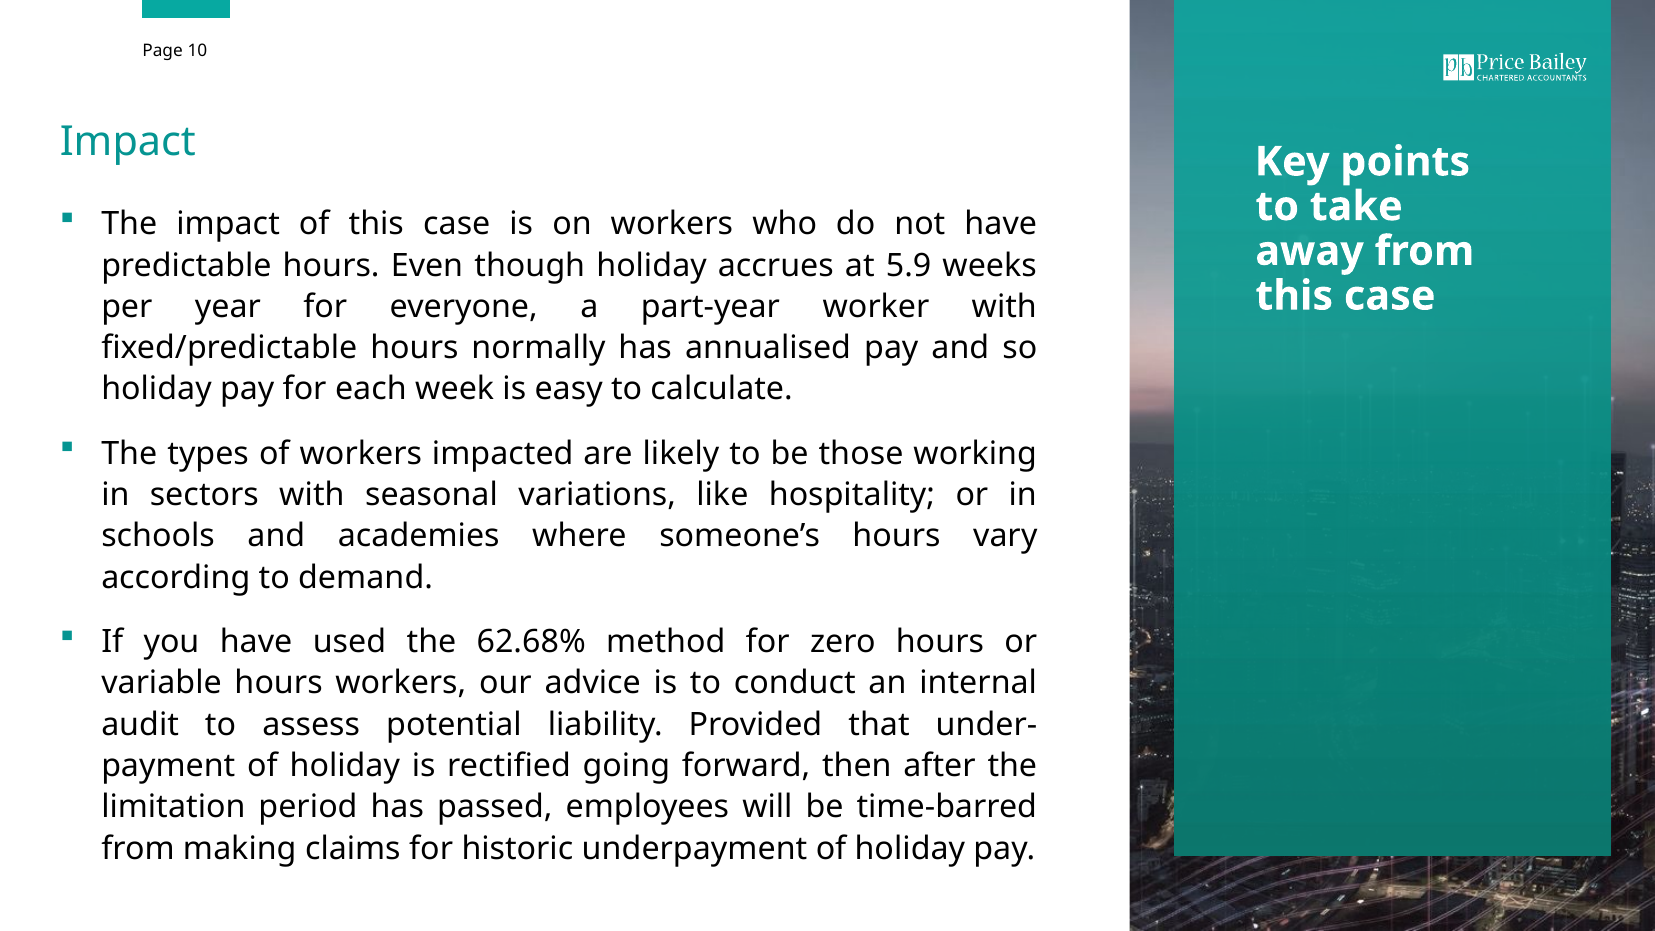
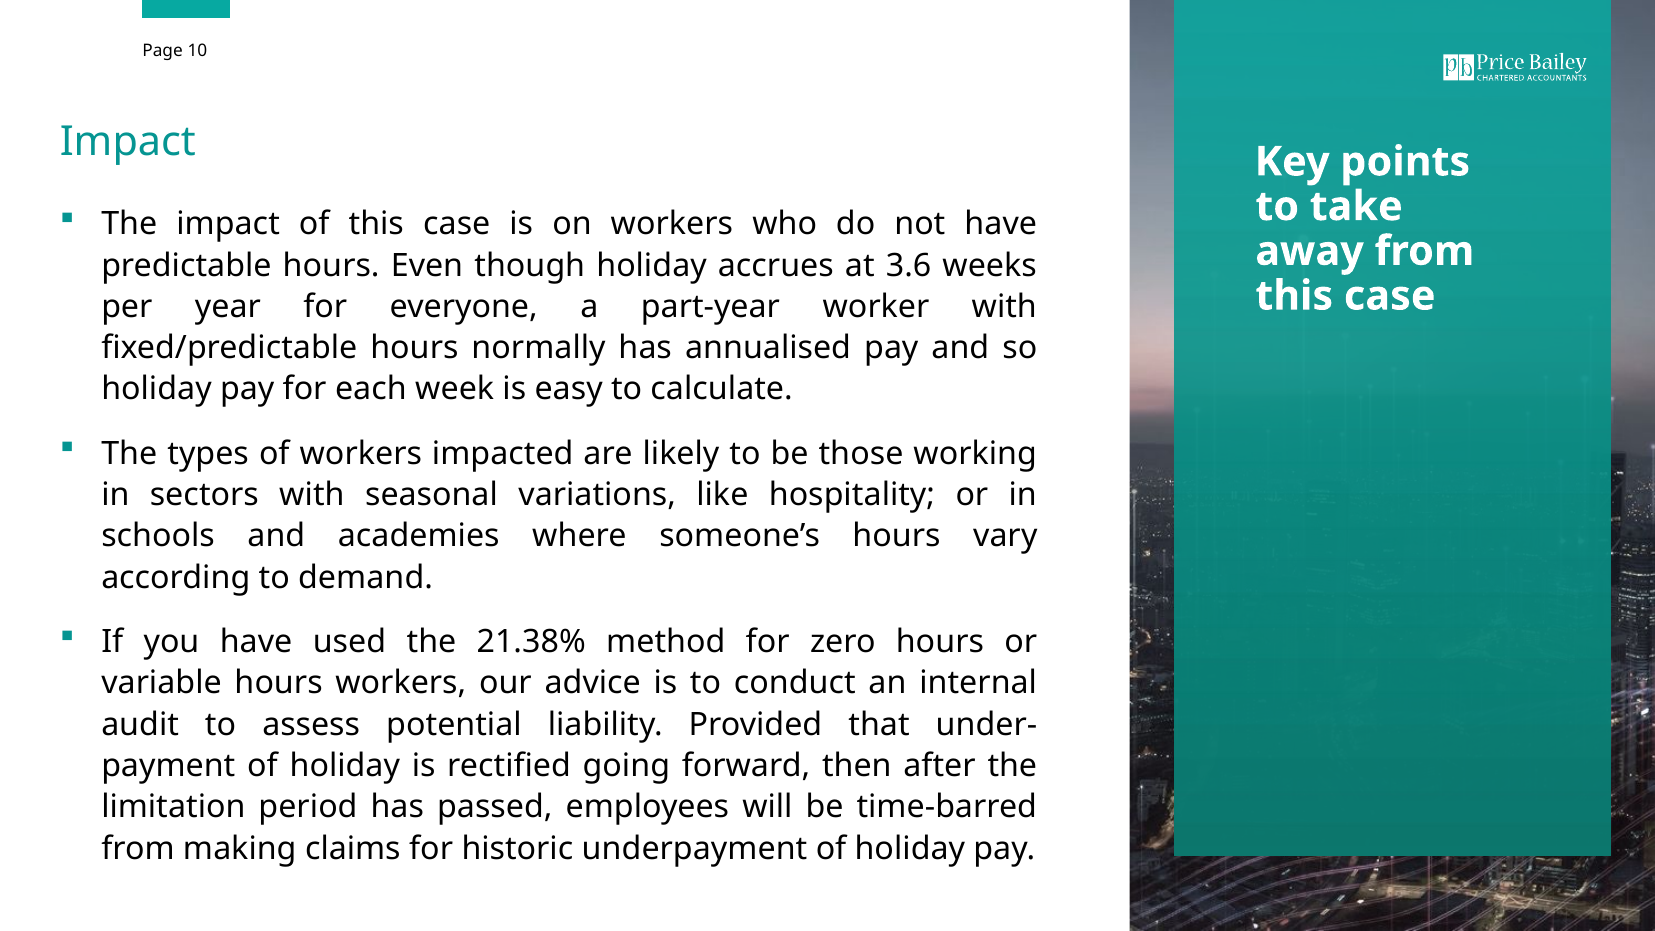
5.9: 5.9 -> 3.6 (909, 265)
62.68%: 62.68% -> 21.38% (531, 642)
